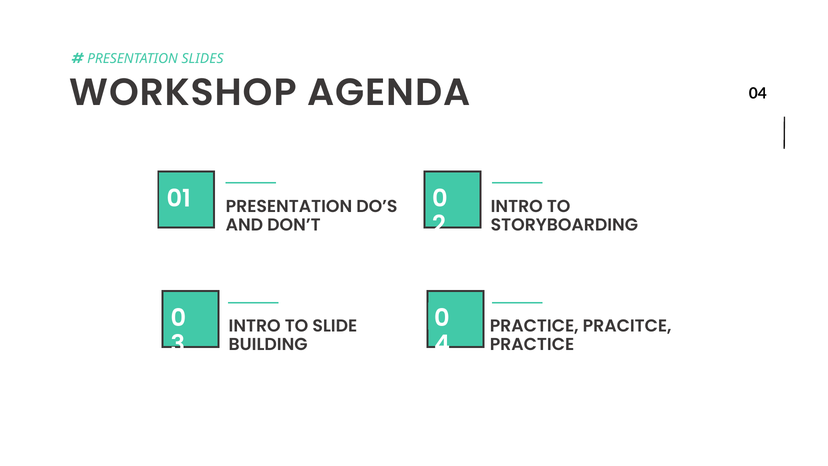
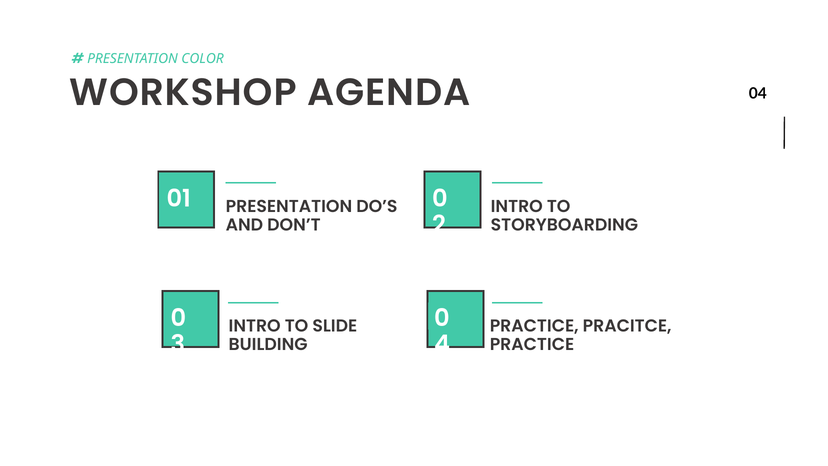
SLIDES: SLIDES -> COLOR (203, 59)
